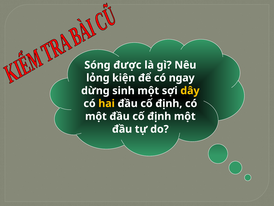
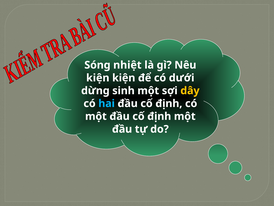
được: được -> nhiệt (127, 65)
lỏng: lỏng -> kiện (98, 78)
ngay: ngay -> dưới (182, 78)
hai colour: yellow -> light blue (107, 103)
